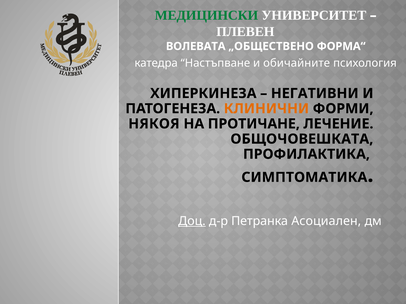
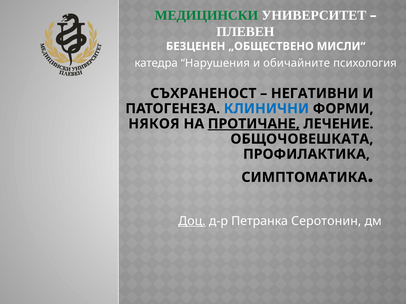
ВОЛЕВАТА: ВОЛЕВАТА -> БЕЗЦЕНЕН (196, 46)
ФОРМА“: ФОРМА“ -> МИСЛИ“ (341, 46)
Настъпване: Настъпване -> Нарушения (215, 63)
ХИПЕРКИНЕЗА: ХИПЕРКИНЕЗА -> СЪХРАНЕНОСТ (203, 94)
КЛИНИЧНИ colour: orange -> blue (266, 109)
ПРОТИЧАНЕ underline: none -> present (254, 124)
Асоциален: Асоциален -> Серотонин (326, 221)
